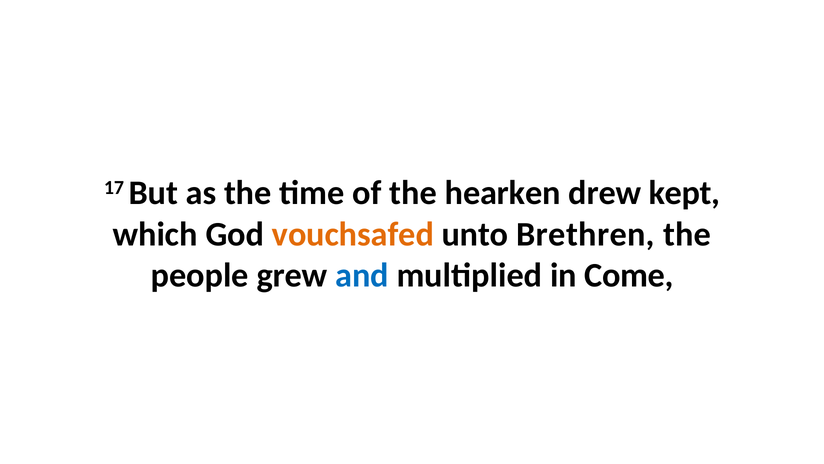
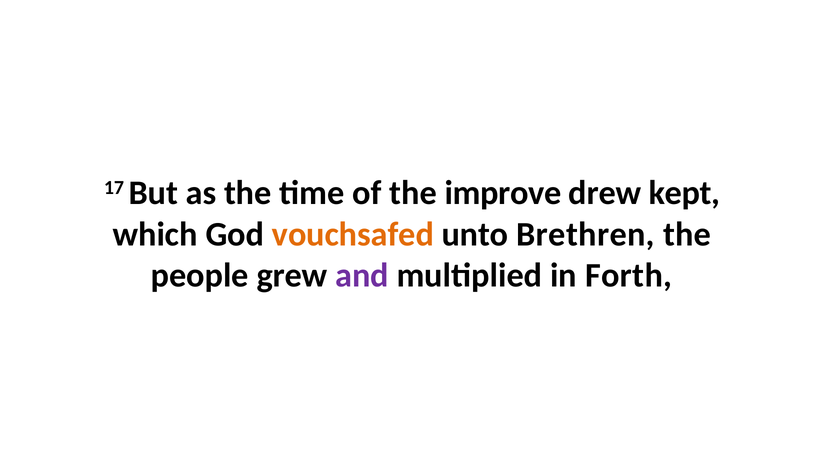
hearken: hearken -> improve (503, 193)
and colour: blue -> purple (362, 275)
Come: Come -> Forth (629, 275)
